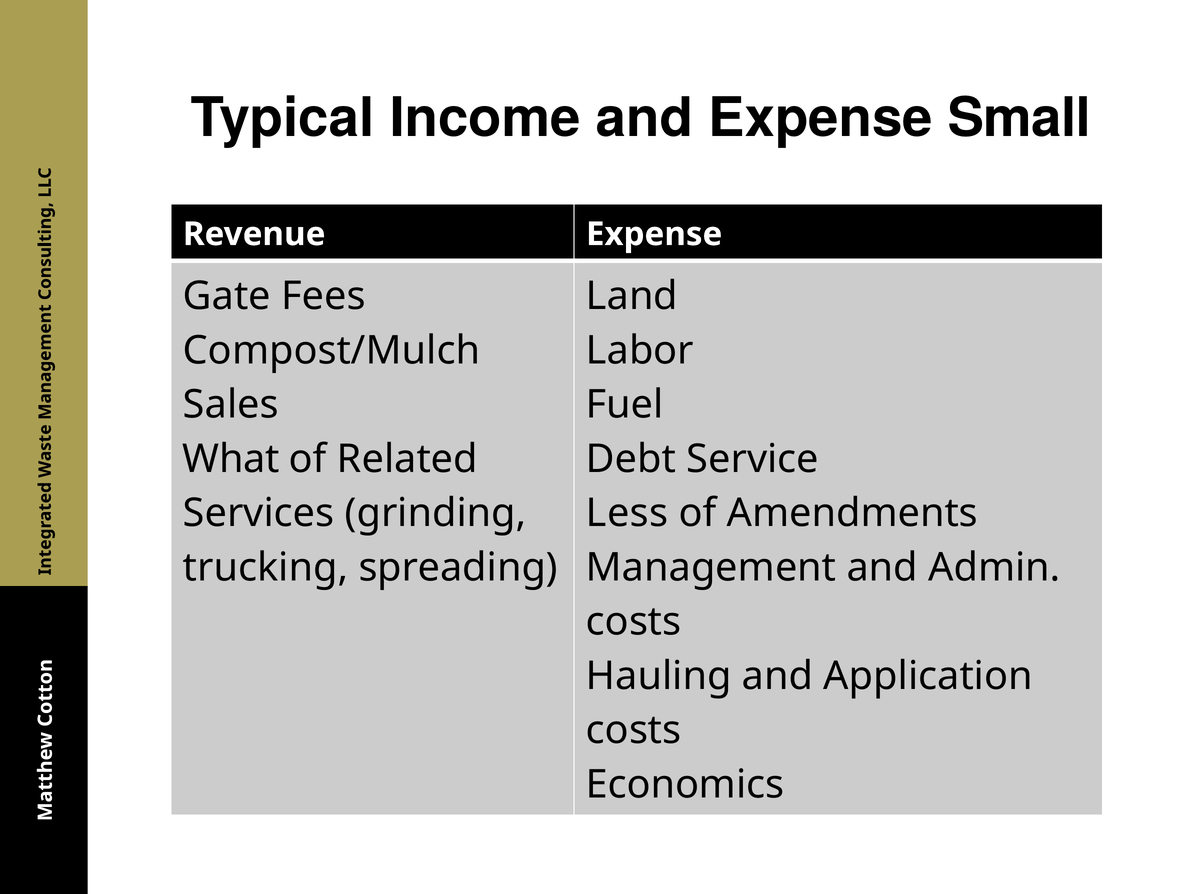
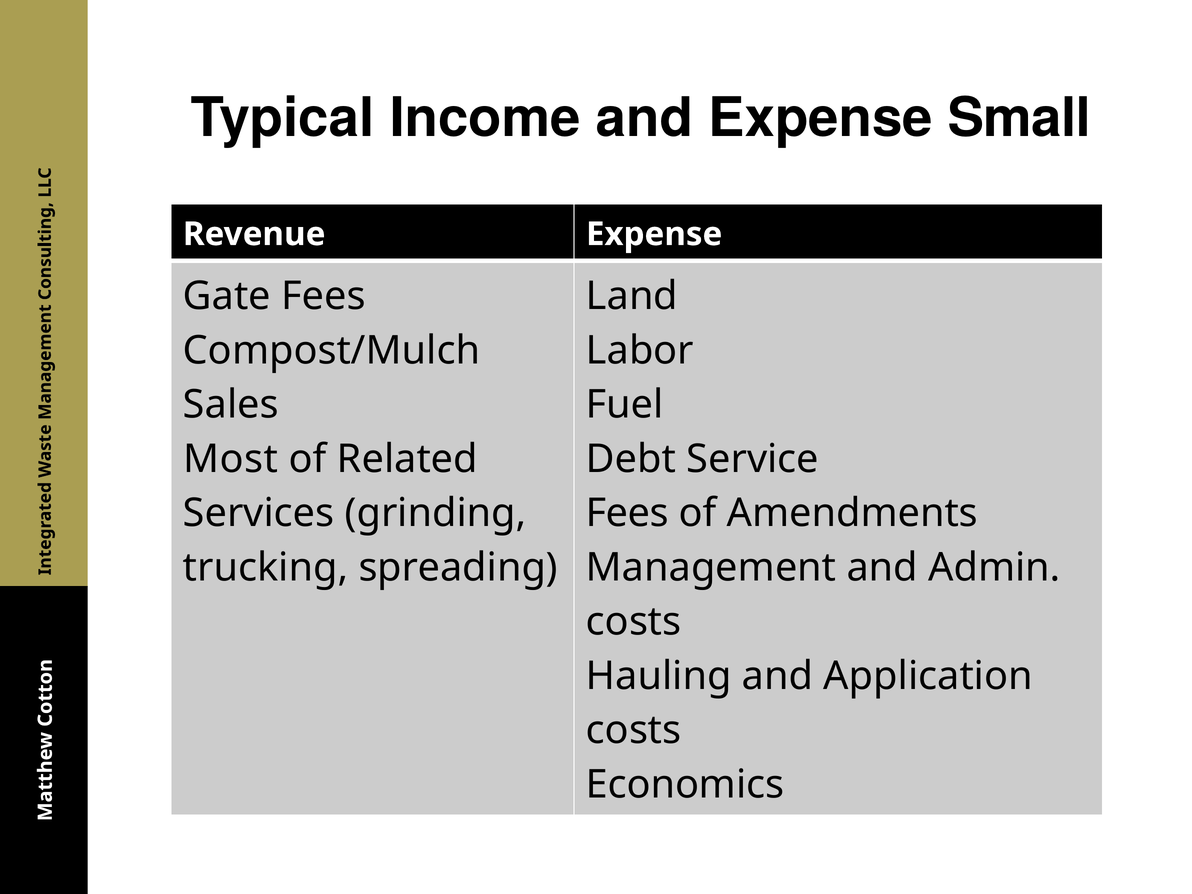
What: What -> Most (231, 459)
Less: Less -> Fees (627, 513)
